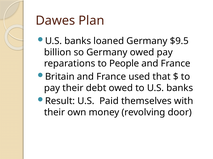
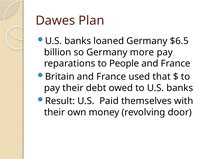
$9.5: $9.5 -> $6.5 (179, 41)
Germany owed: owed -> more (142, 52)
